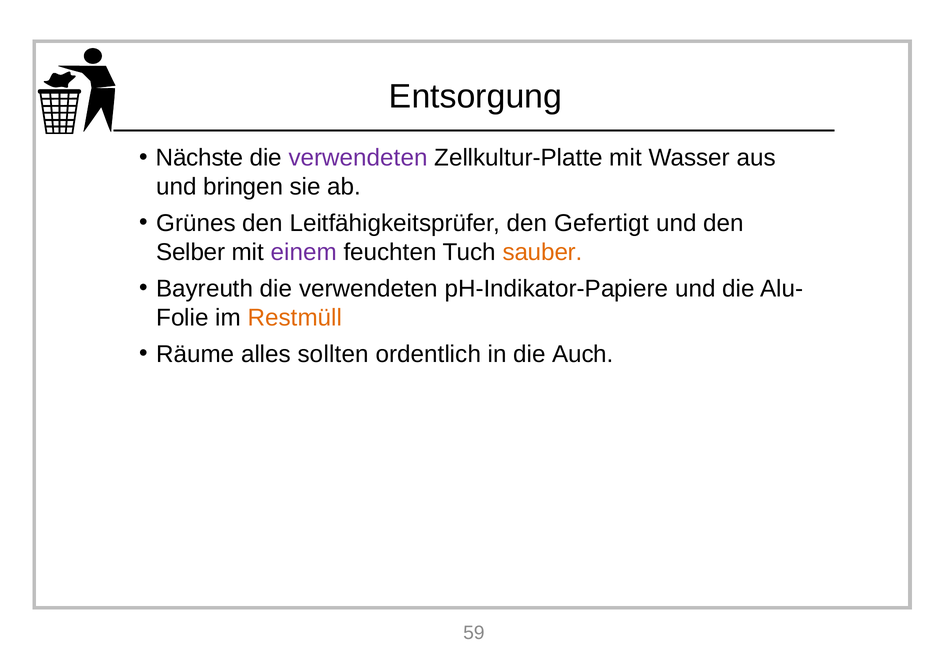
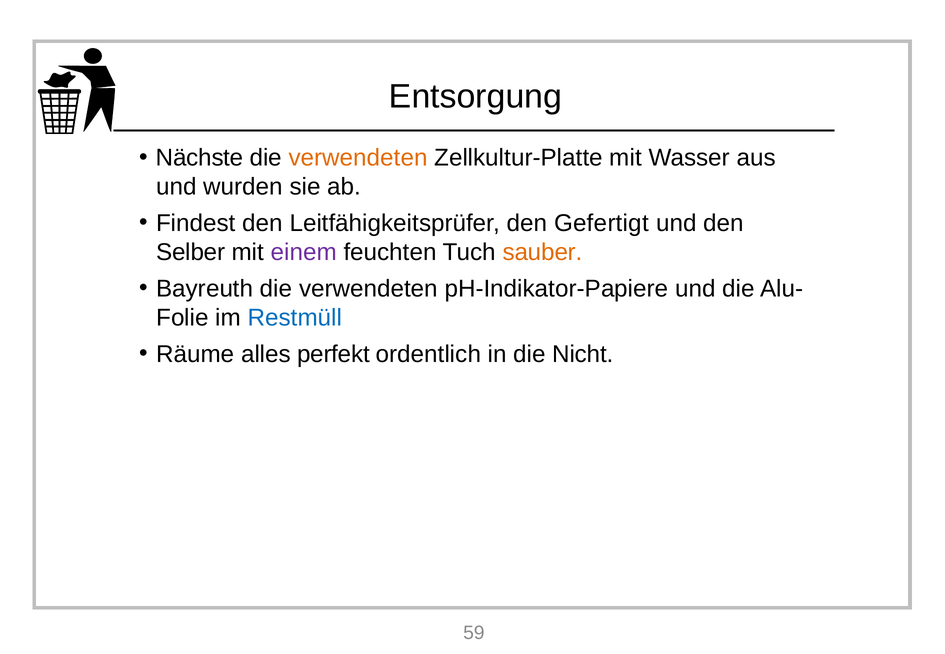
verwendeten colour: purple -> orange (358, 158)
bringen: bringen -> wurden (243, 187)
Grünes: Grünes -> Findest (196, 223)
Restmüll colour: orange -> blue (295, 318)
sollten: sollten -> perfekt (333, 354)
Auch: Auch -> Nicht (583, 354)
